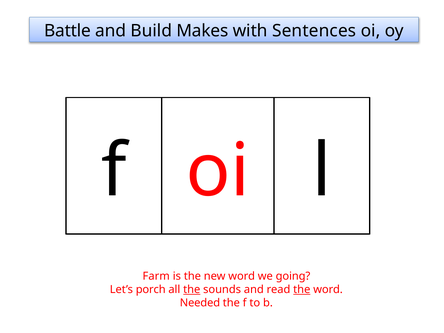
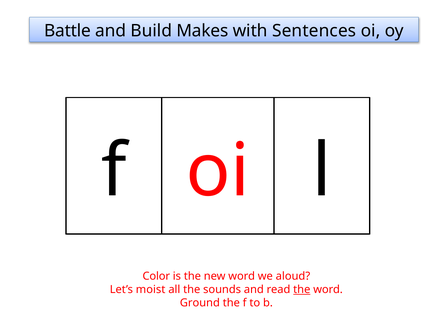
Farm: Farm -> Color (156, 276)
going: going -> aloud (293, 276)
porch: porch -> moist (151, 289)
the underline: present -> none (192, 289)
Needed: Needed -> Ground (200, 303)
